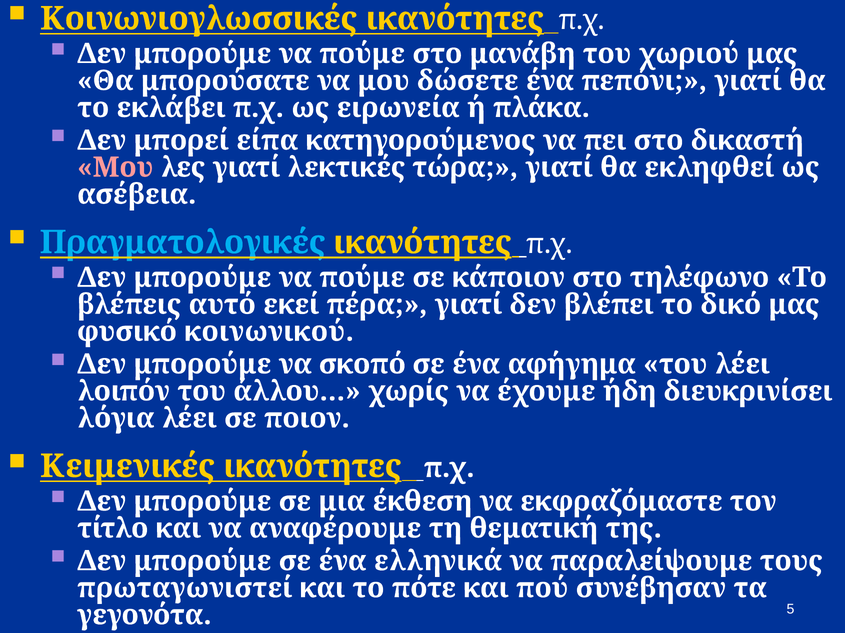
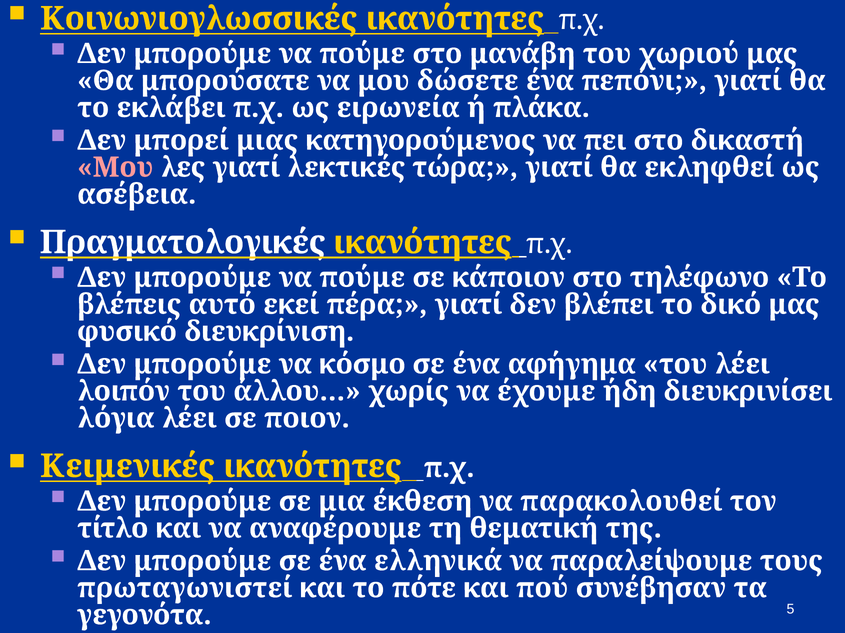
είπα: είπα -> μιας (267, 141)
Πραγματολογικές colour: light blue -> white (183, 243)
κοινωνικού: κοινωνικού -> διευκρίνιση (269, 332)
σκοπό: σκοπό -> κόσμο (362, 365)
εκφραζόμαστε: εκφραζόμαστε -> παρακολουθεί (621, 502)
